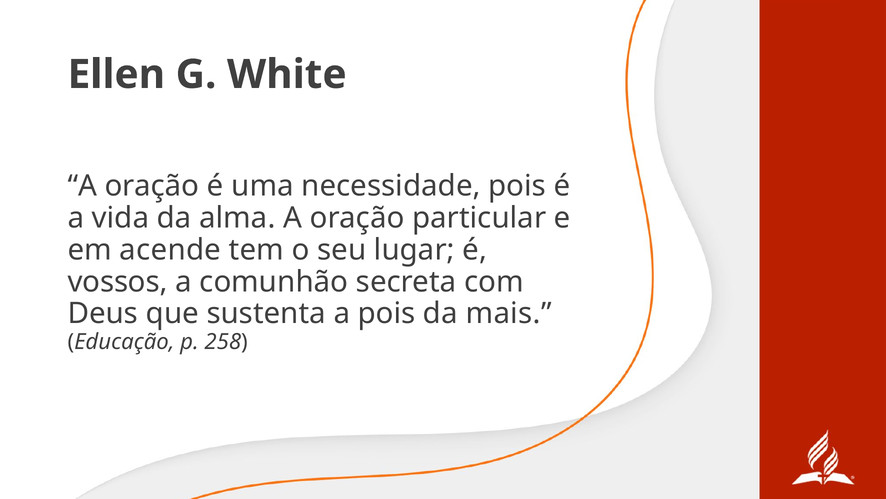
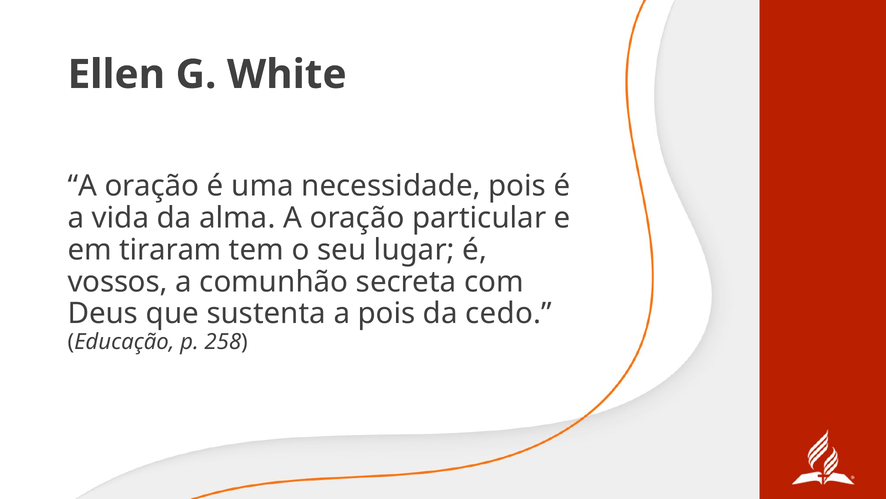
acende: acende -> tiraram (171, 250)
mais: mais -> cedo (509, 313)
